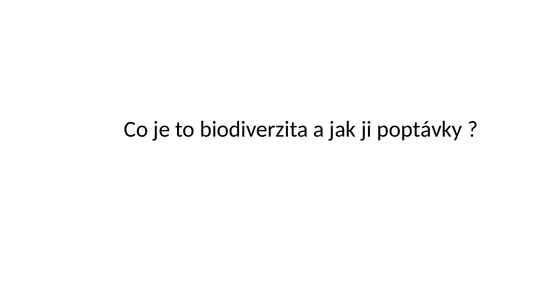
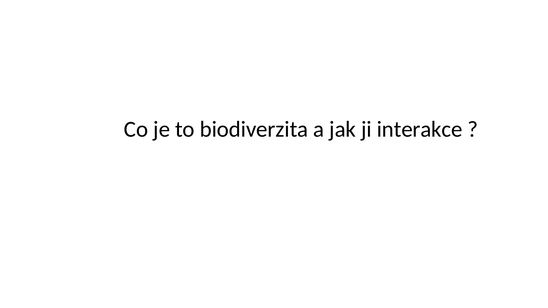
poptávky: poptávky -> interakce (420, 129)
